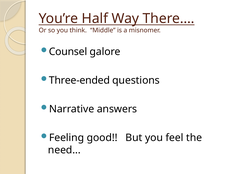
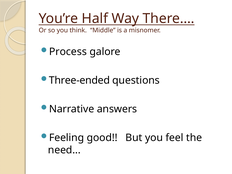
Counsel: Counsel -> Process (68, 52)
